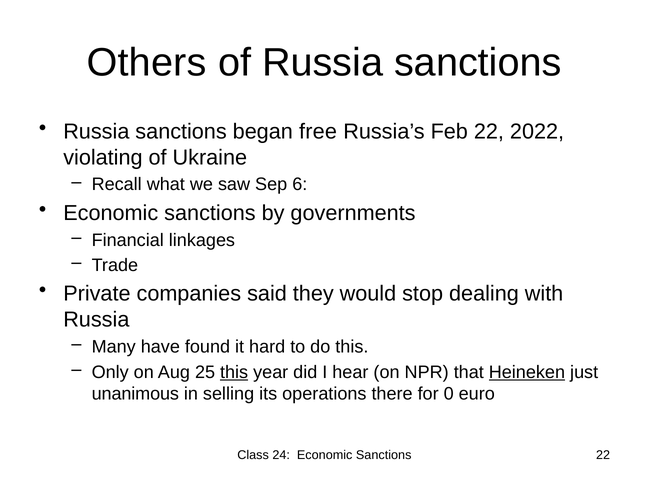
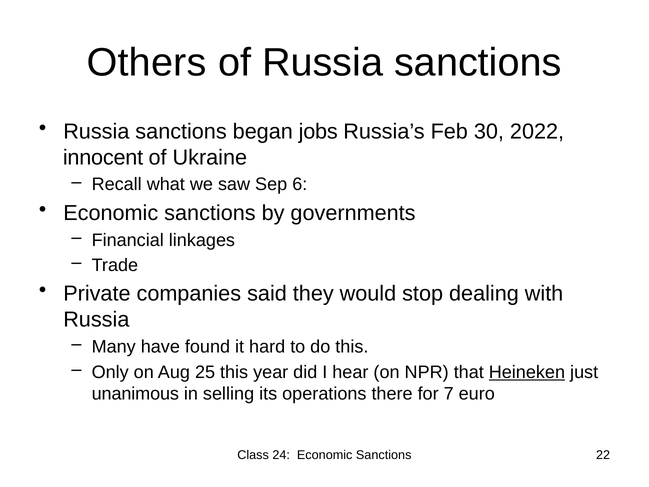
free: free -> jobs (318, 131)
Feb 22: 22 -> 30 (489, 131)
violating: violating -> innocent (103, 157)
this underline: present -> none (234, 372)
0: 0 -> 7 (449, 394)
